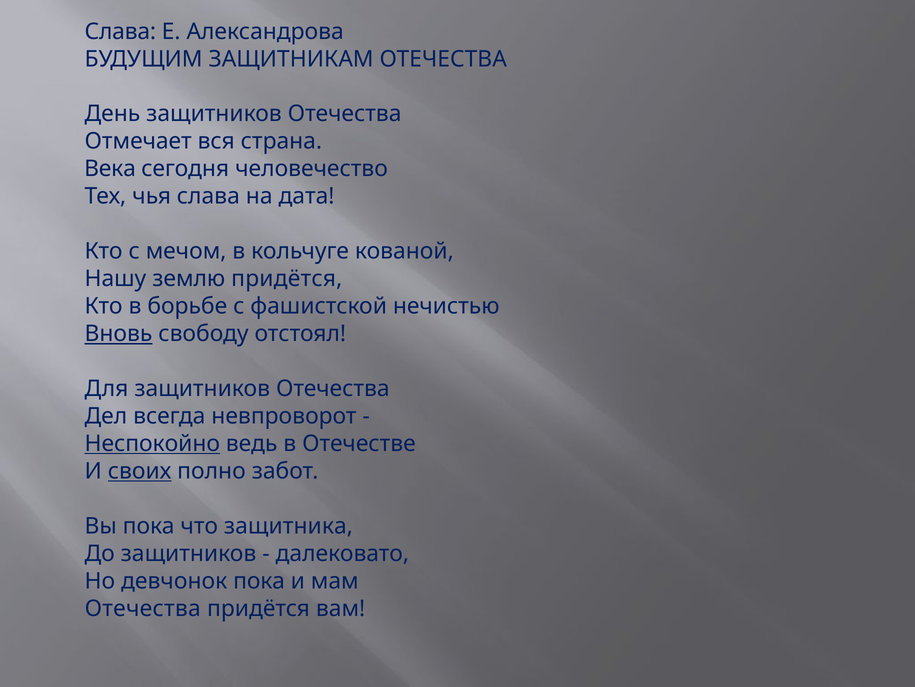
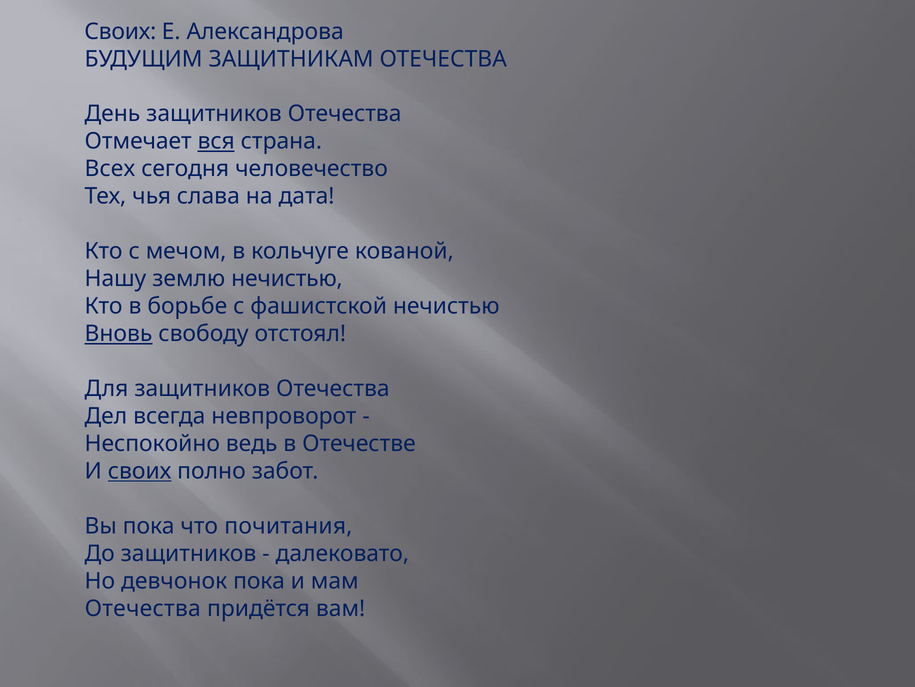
Слава: Слава -> Своих (120, 31)
вся underline: none -> present (216, 141)
Века: Века -> Всех (110, 169)
землю придётся: придётся -> нечистью (287, 279)
Неспокойно underline: present -> none (152, 443)
защитника: защитника -> почитания (288, 526)
